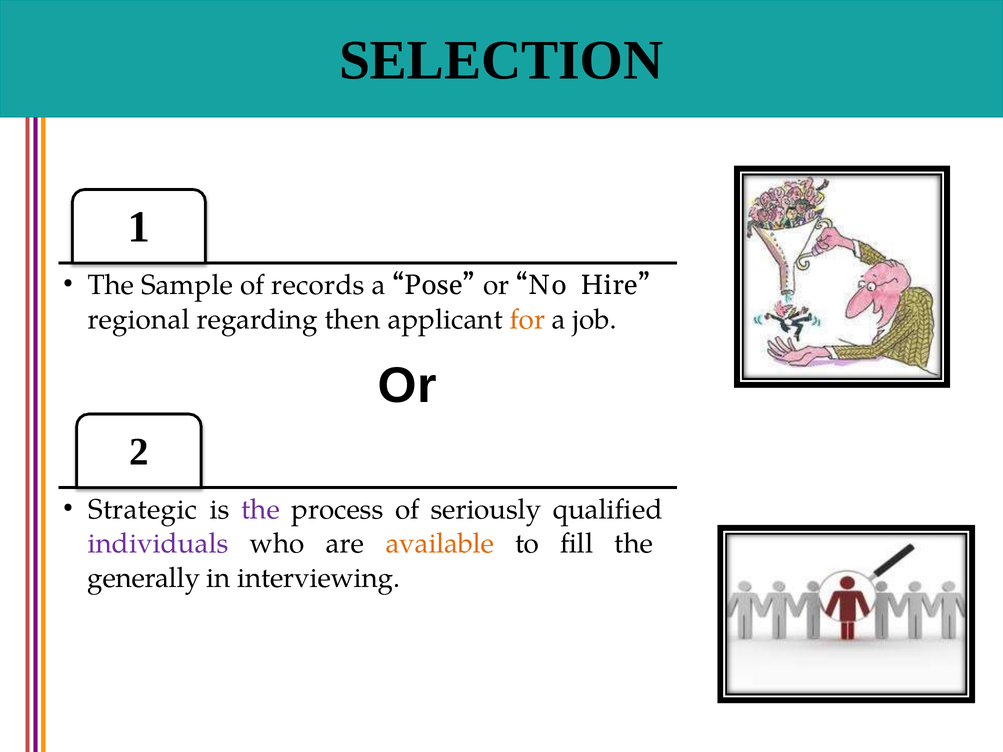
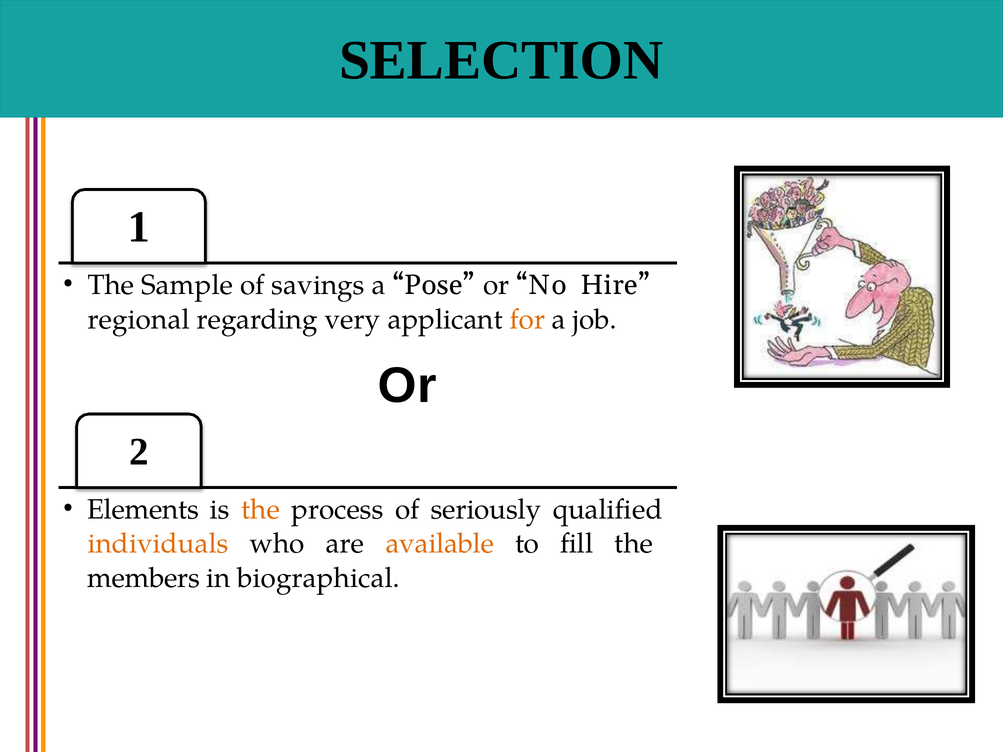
records: records -> savings (318, 285)
then: then -> very (353, 320)
Strategic: Strategic -> Elements (143, 510)
the colour: purple -> orange (261, 510)
individuals colour: purple -> orange (158, 544)
generally: generally -> members (144, 578)
interviewing: interviewing -> biographical (319, 578)
